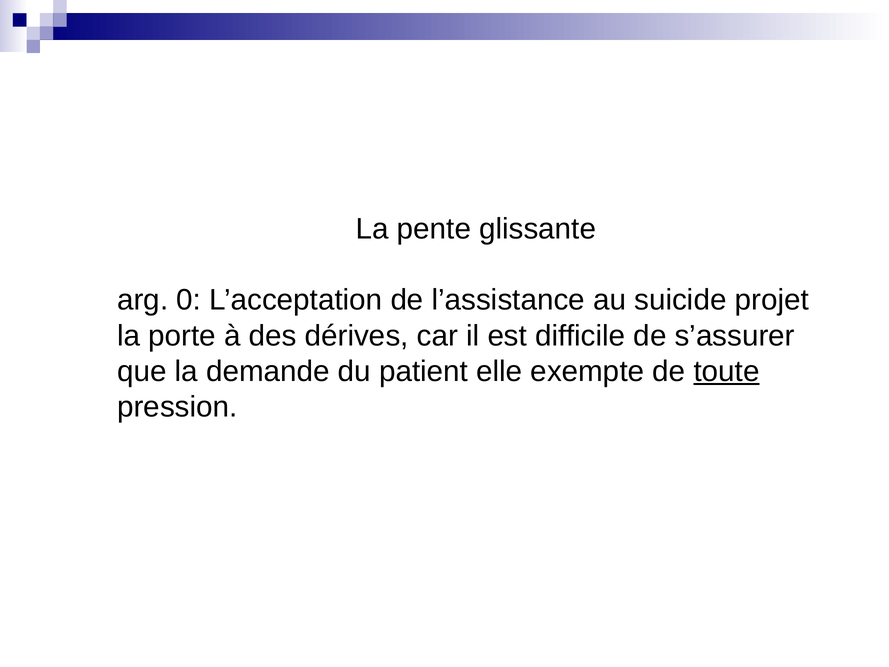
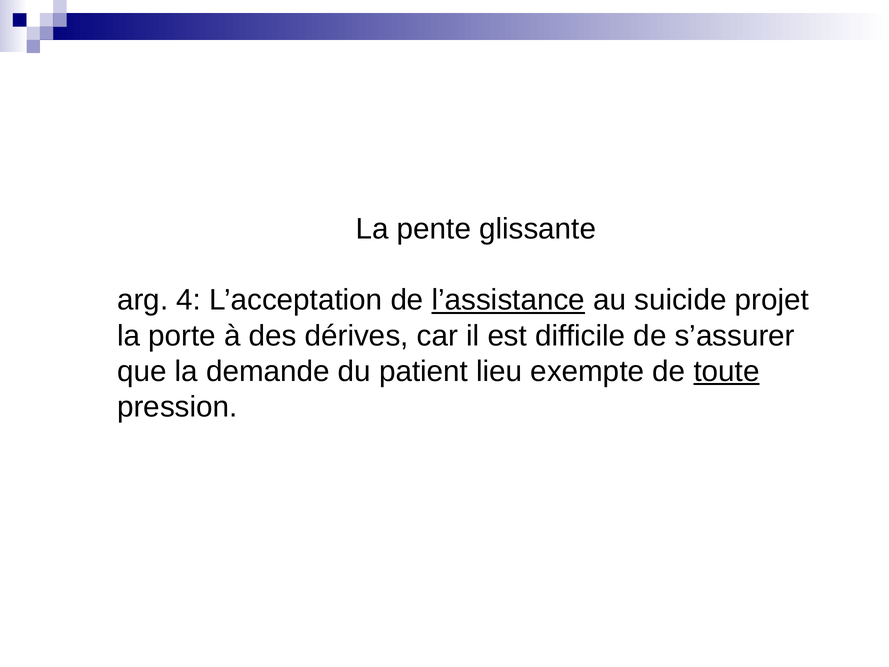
0: 0 -> 4 (189, 300)
l’assistance underline: none -> present (508, 300)
elle: elle -> lieu (499, 371)
